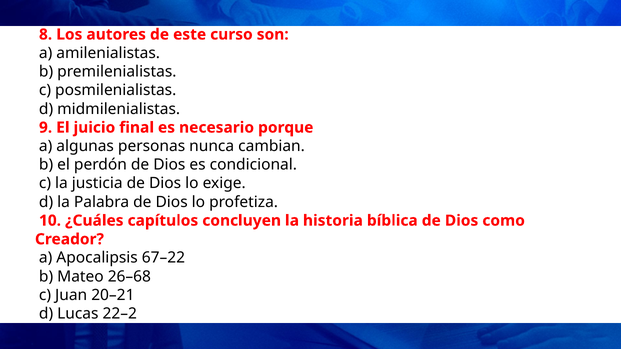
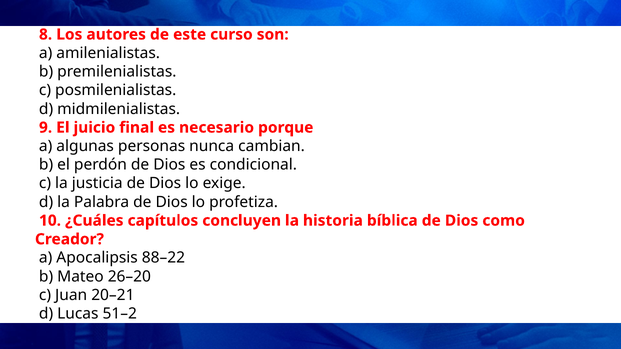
67–22: 67–22 -> 88–22 (163, 258)
26–68: 26–68 -> 26–20 (129, 277)
22–2: 22–2 -> 51–2 (120, 314)
